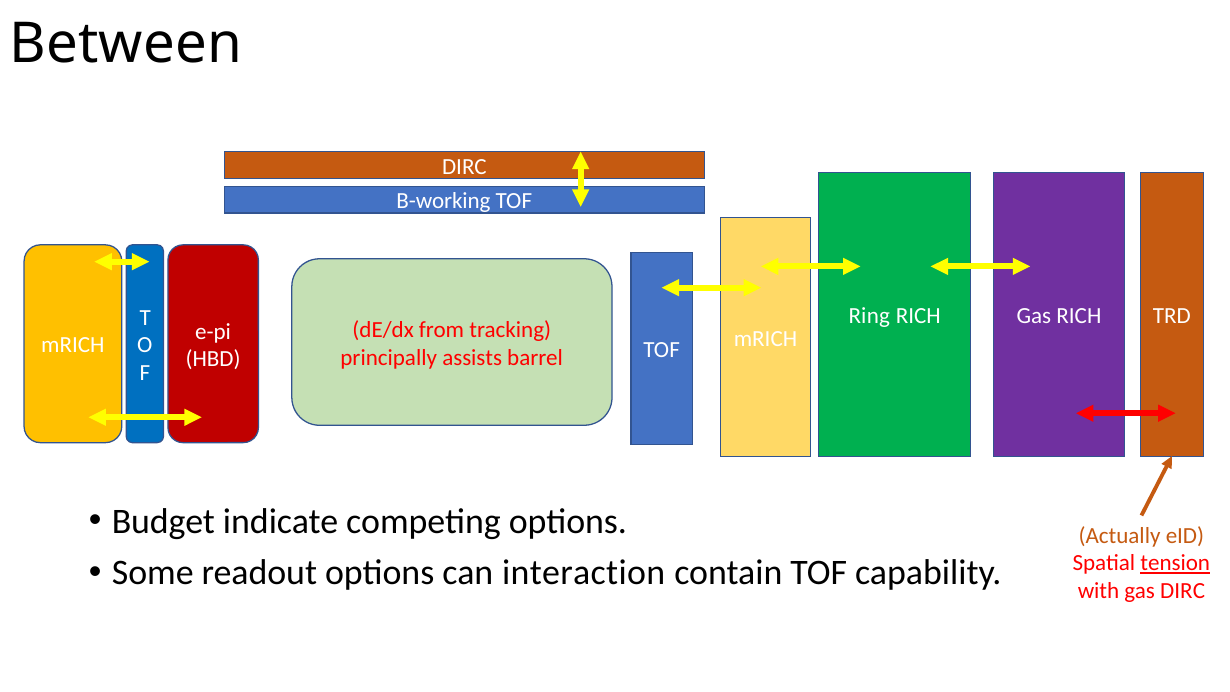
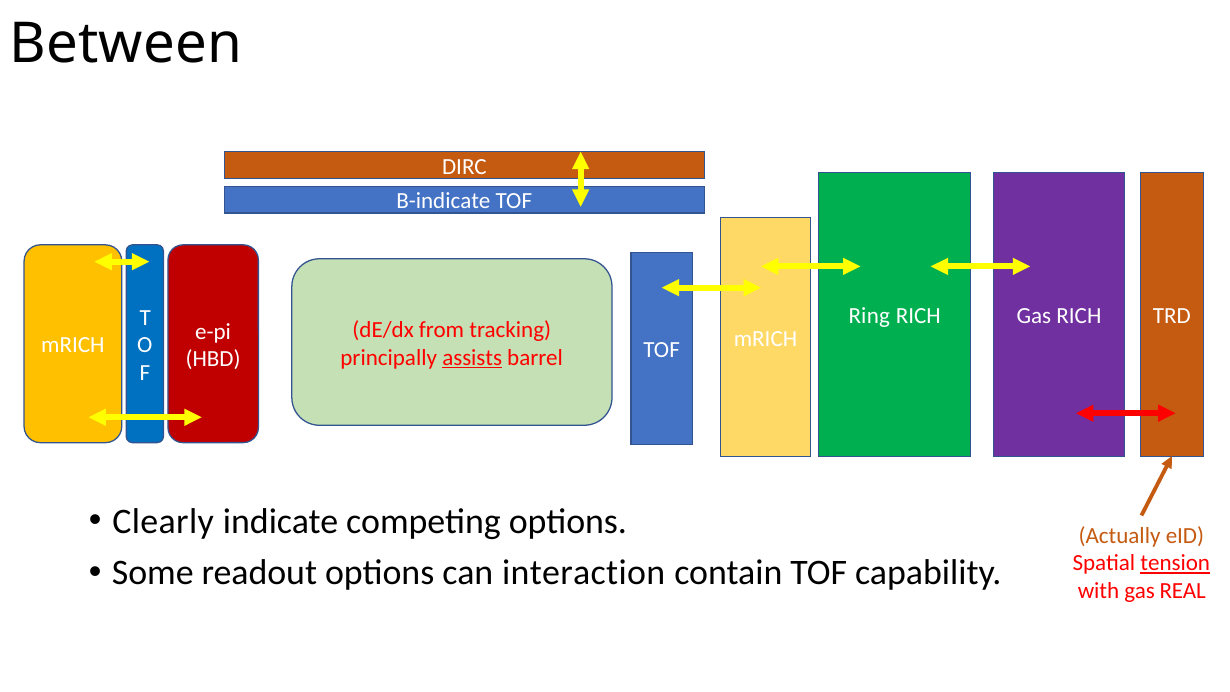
B-working: B-working -> B-indicate (443, 201)
assists underline: none -> present (472, 357)
Budget: Budget -> Clearly (163, 521)
gas DIRC: DIRC -> REAL (1183, 591)
